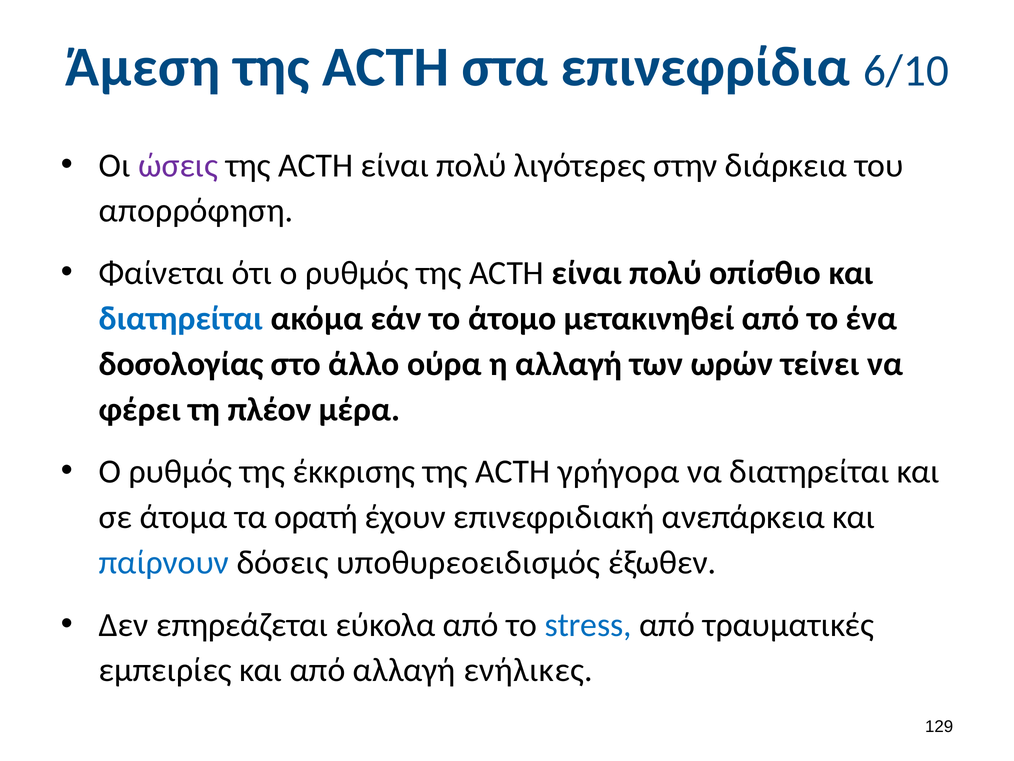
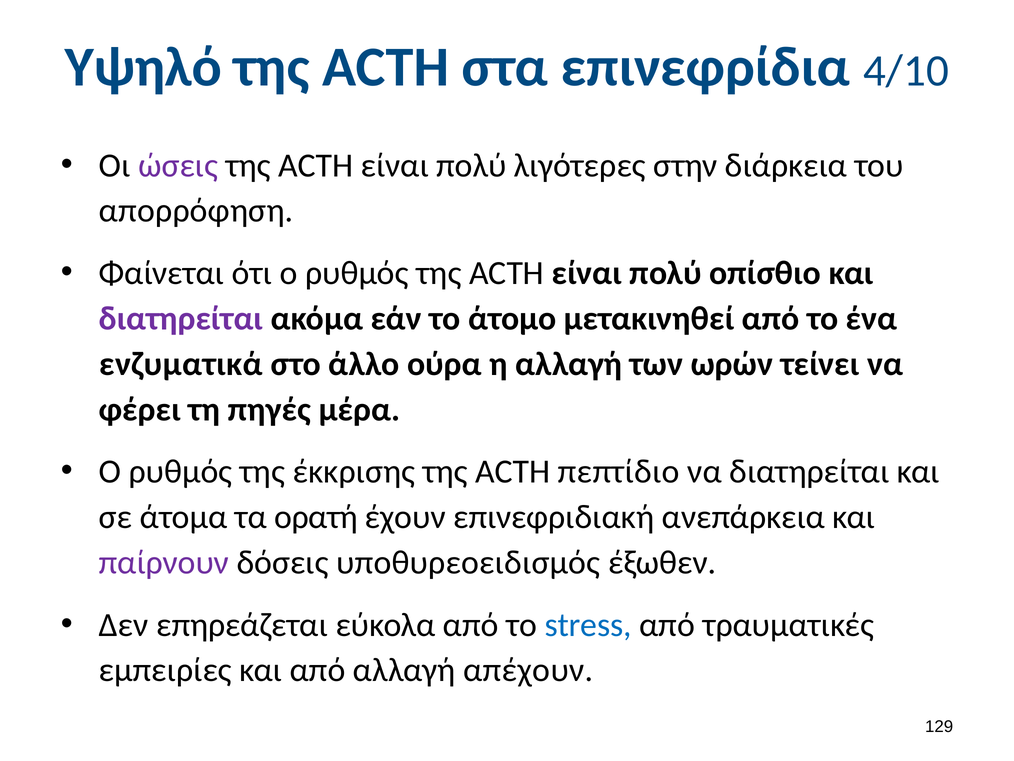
Άμεση: Άμεση -> Υψηλό (143, 67)
6/10: 6/10 -> 4/10 (906, 71)
διατηρείται colour: blue -> purple (181, 318)
δοσολογίας: δοσολογίας -> ενζυματικά (181, 364)
πλέον: πλέον -> πηγές (269, 409)
γρήγορα: γρήγορα -> πεπτίδιο (619, 471)
παίρνουν colour: blue -> purple (164, 562)
ενήλικες: ενήλικες -> απέχουν (528, 670)
